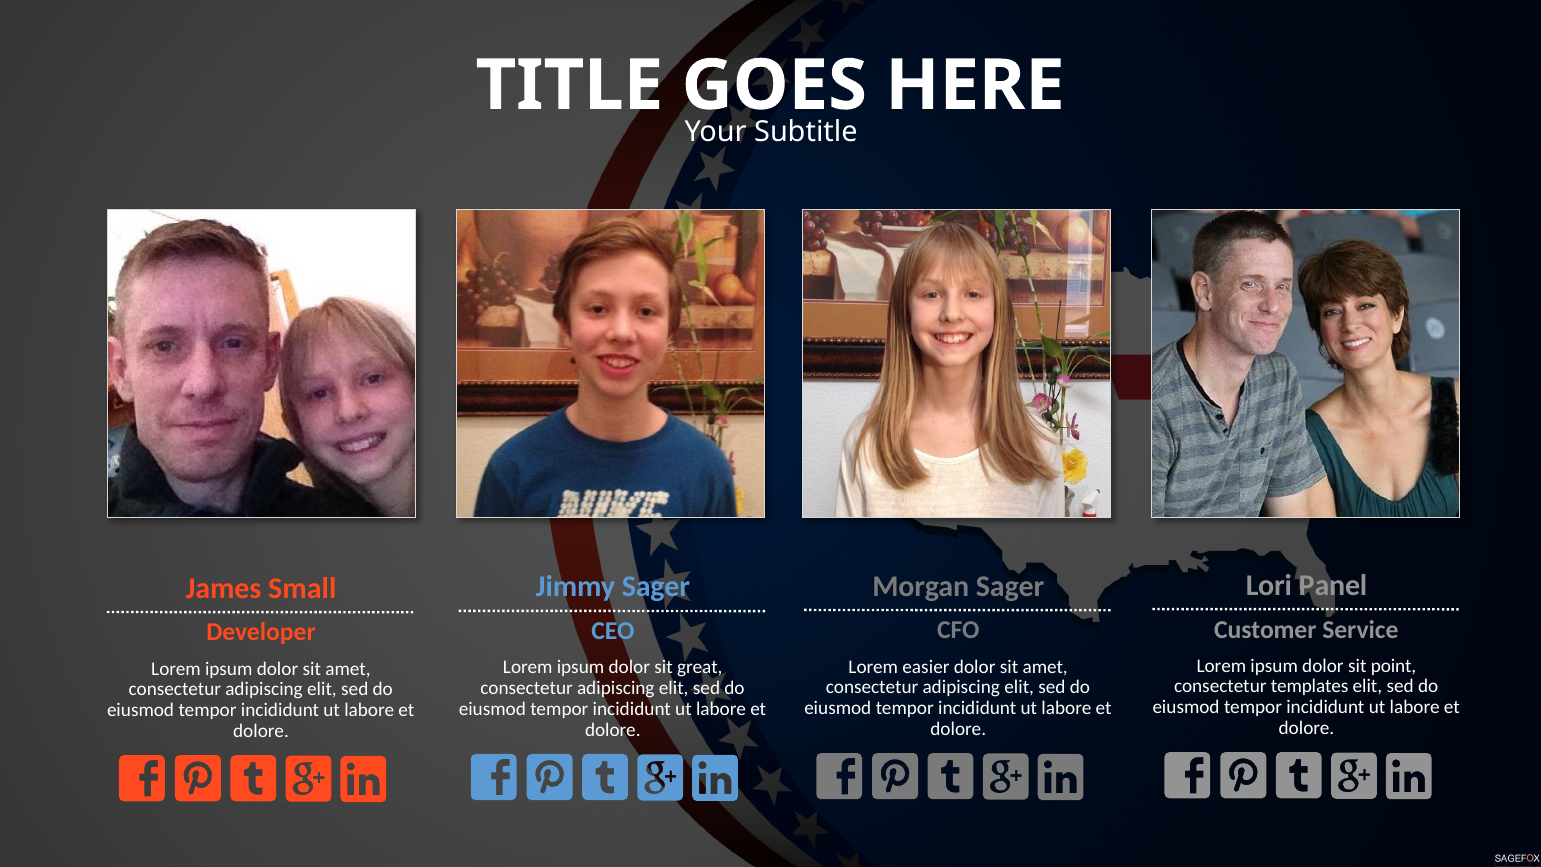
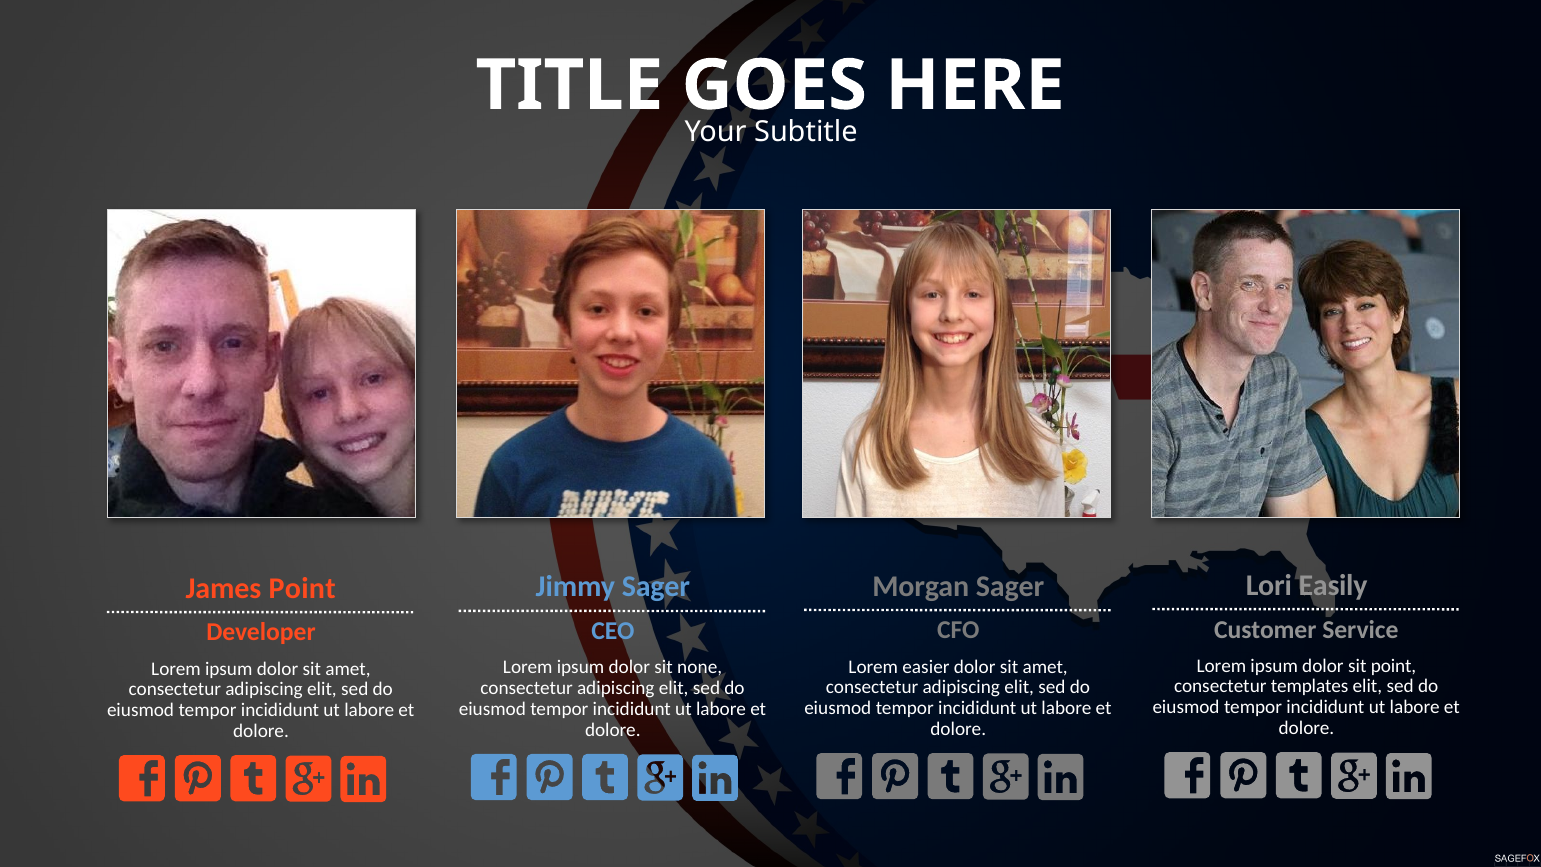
Panel: Panel -> Easily (1333, 585)
James Small: Small -> Point (302, 588)
great: great -> none (700, 667)
